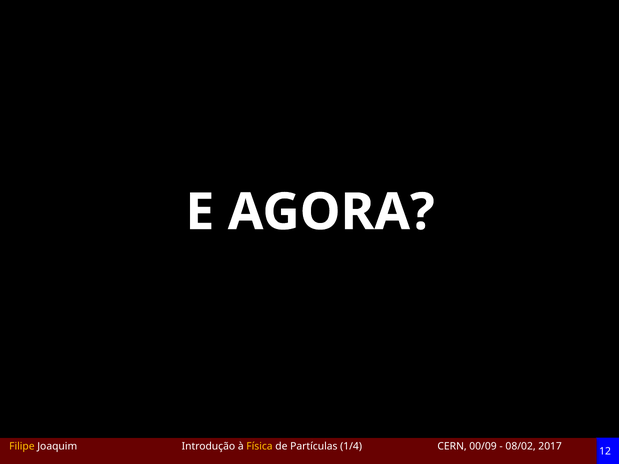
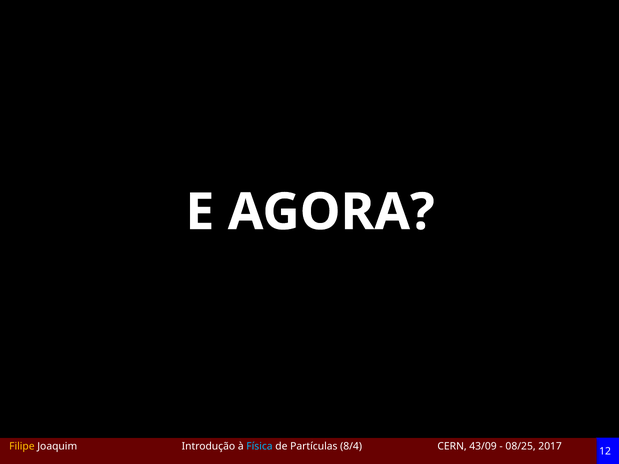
Física colour: yellow -> light blue (260, 446)
1/4: 1/4 -> 8/4 (351, 446)
00/09: 00/09 -> 43/09 (483, 446)
08/02: 08/02 -> 08/25 (521, 446)
